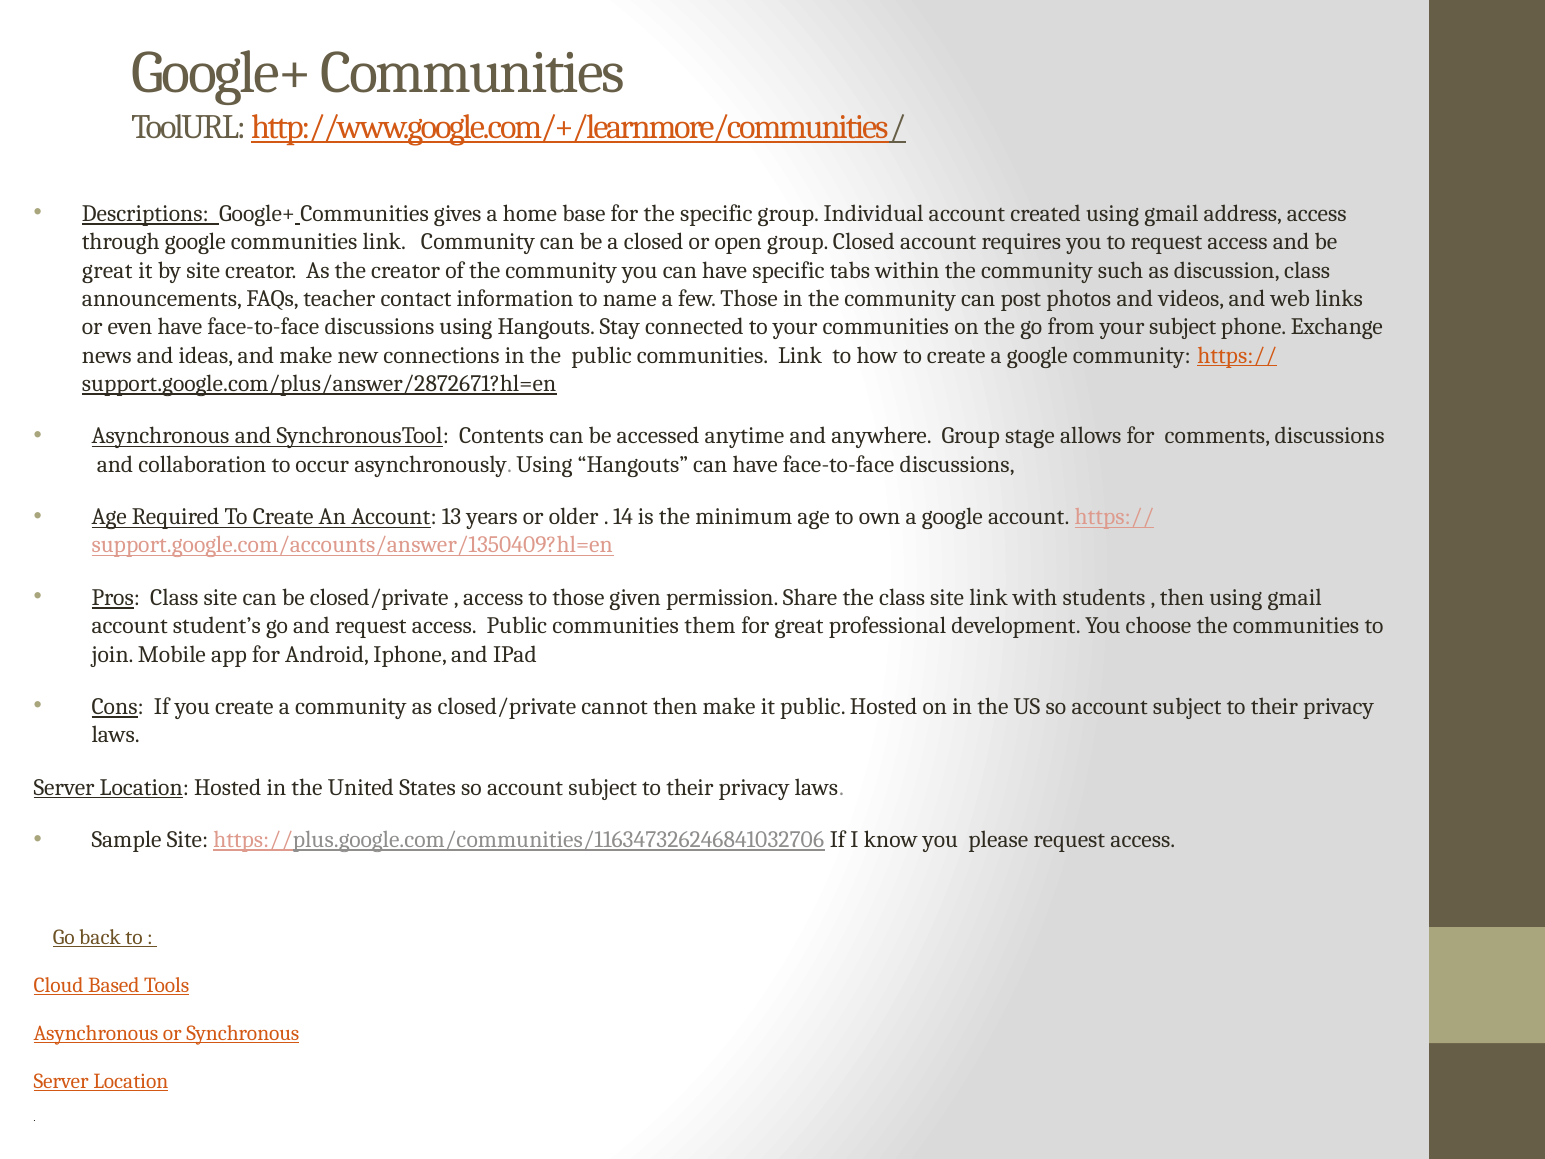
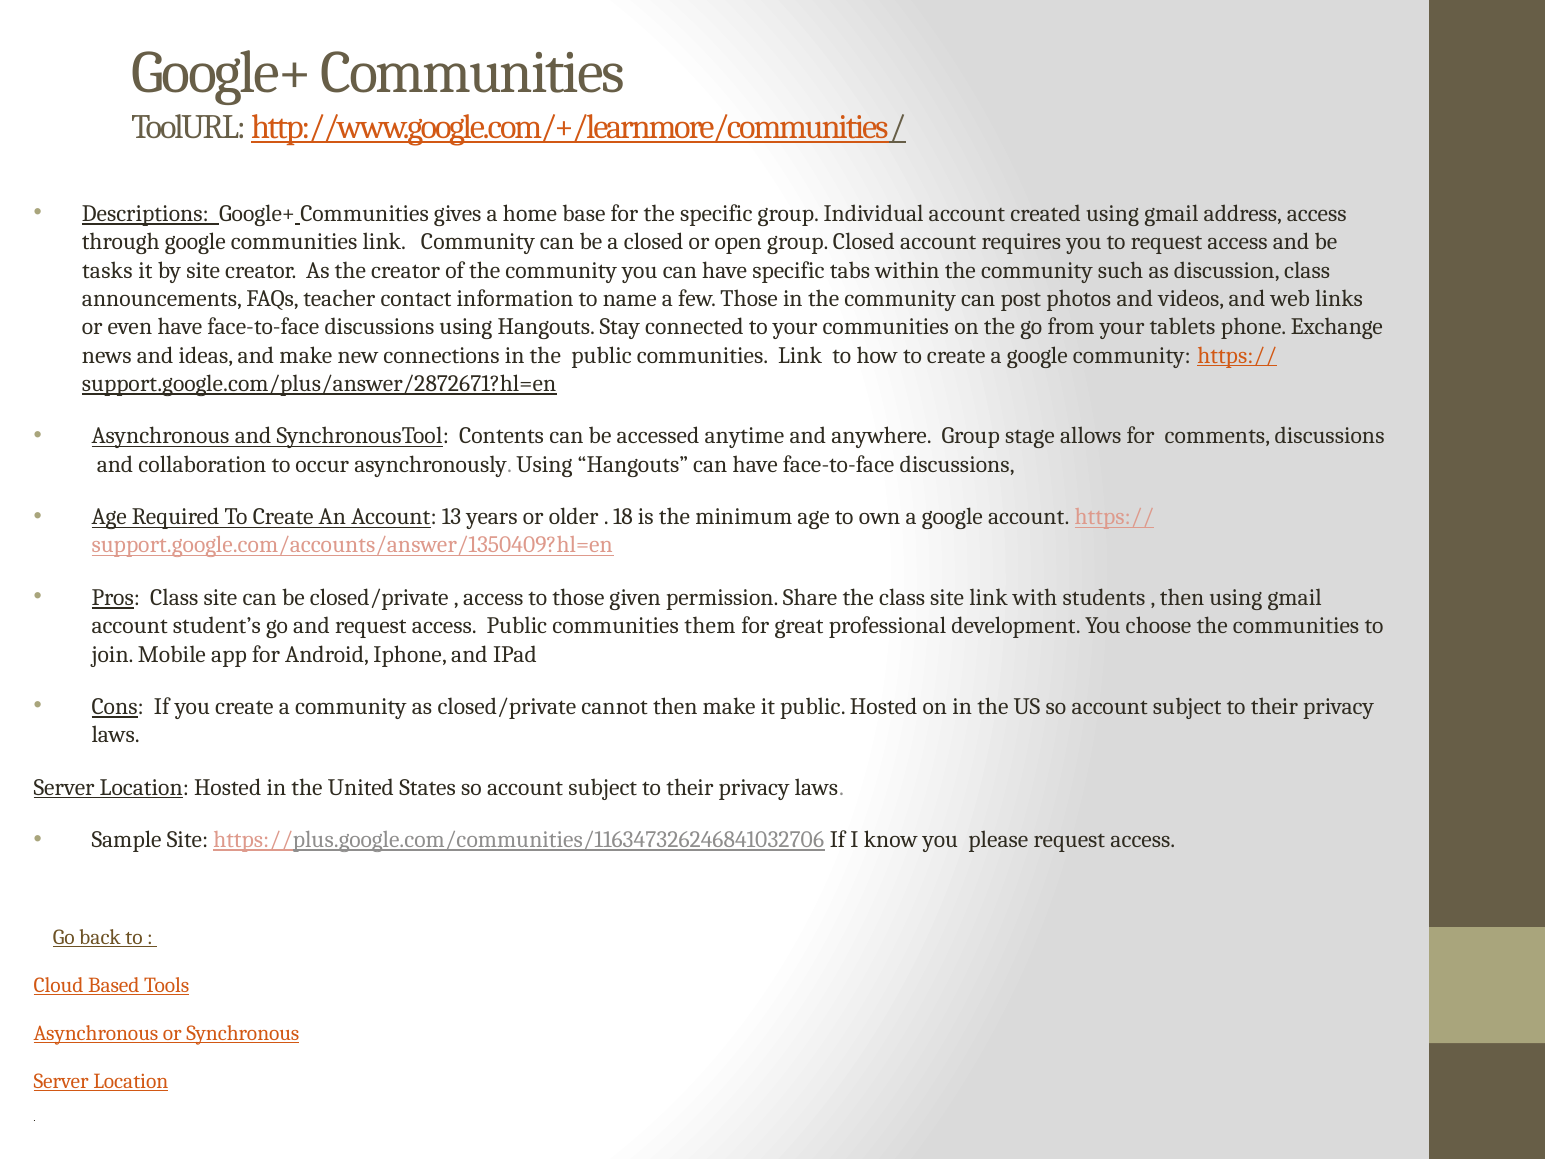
great: great -> tasks (107, 270)
your subject: subject -> tablets (1183, 327)
14: 14 -> 18 (623, 517)
